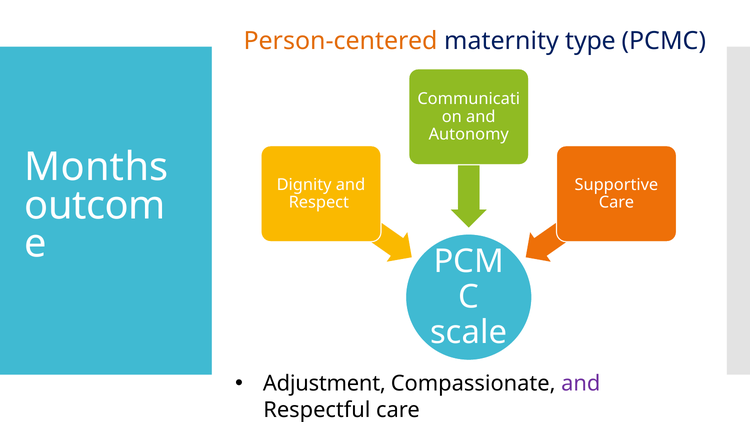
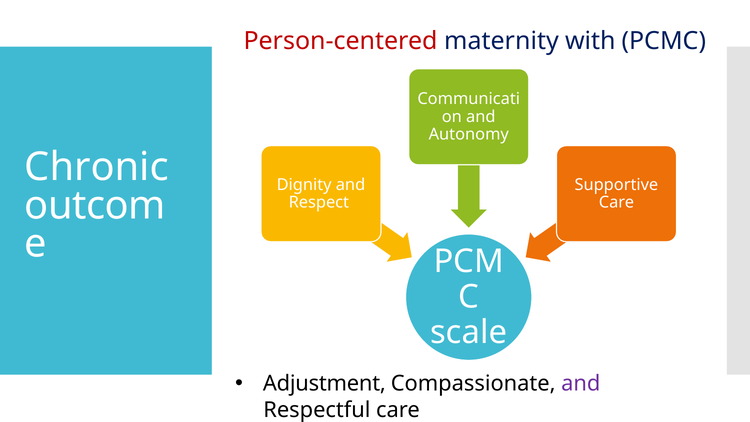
Person-centered colour: orange -> red (341, 41)
type: type -> with (590, 41)
Months: Months -> Chronic (97, 167)
